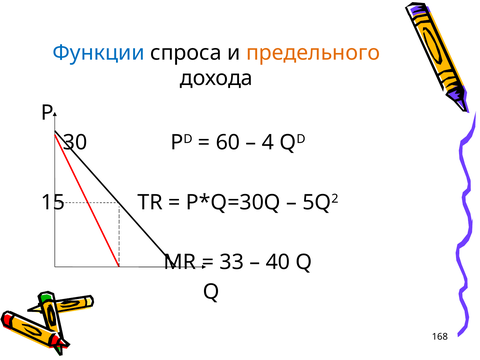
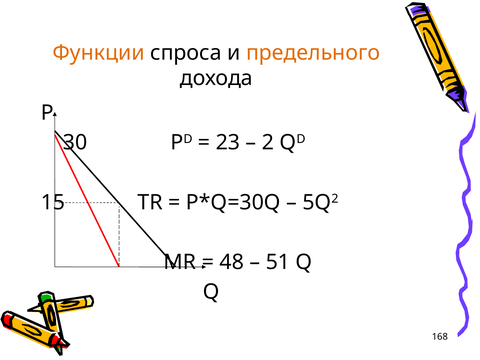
Функции colour: blue -> orange (99, 53)
60: 60 -> 23 (228, 143)
4: 4 -> 2 (268, 143)
33: 33 -> 48 (232, 262)
40: 40 -> 51 (278, 262)
